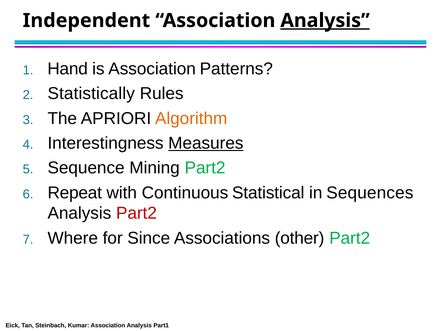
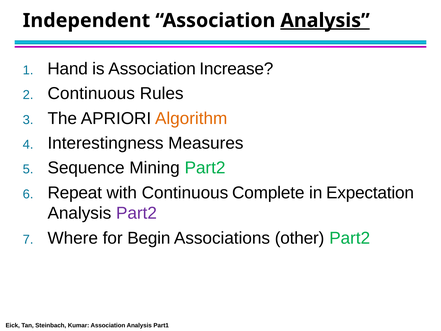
Patterns: Patterns -> Increase (236, 69)
Statistically: Statistically -> Continuous (91, 94)
Measures underline: present -> none (206, 143)
Statistical: Statistical -> Complete (268, 193)
Sequences: Sequences -> Expectation (370, 193)
Part2 colour: red -> purple (136, 213)
Since: Since -> Begin (149, 238)
